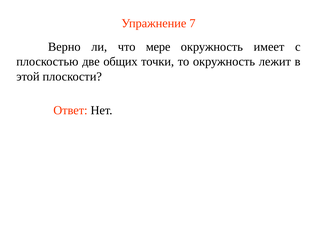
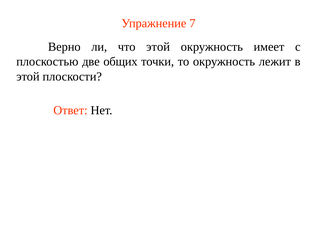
что мере: мере -> этой (158, 47)
